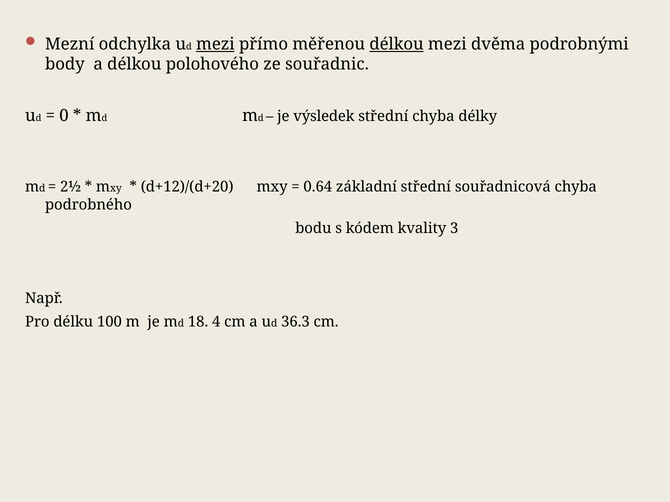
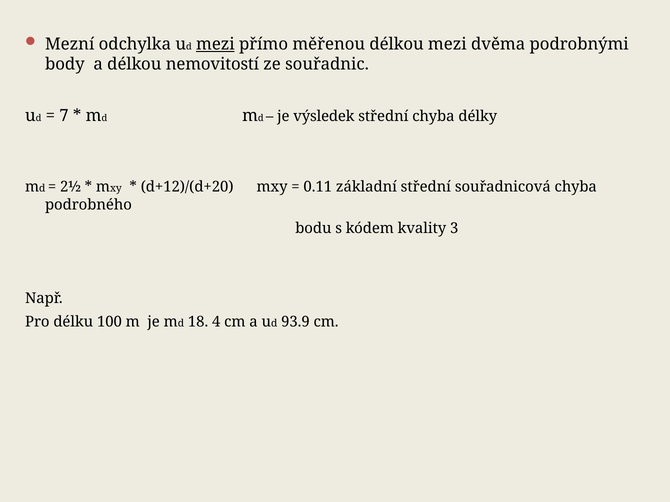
délkou underline: present -> none (397, 44)
polohového: polohového -> nemovitostí (212, 64)
0: 0 -> 7 (64, 116)
0.64: 0.64 -> 0.11 (318, 187)
36.3: 36.3 -> 93.9 (295, 322)
